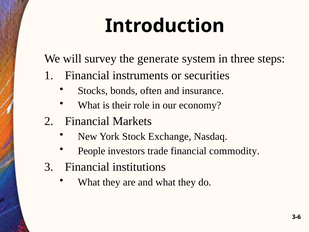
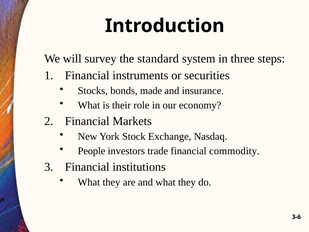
generate: generate -> standard (158, 59)
often: often -> made (151, 91)
